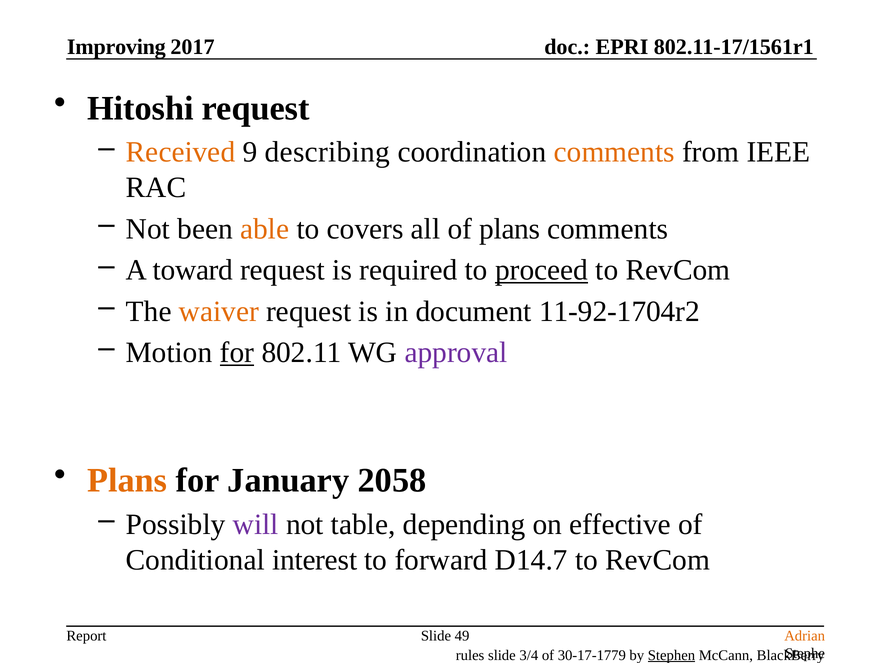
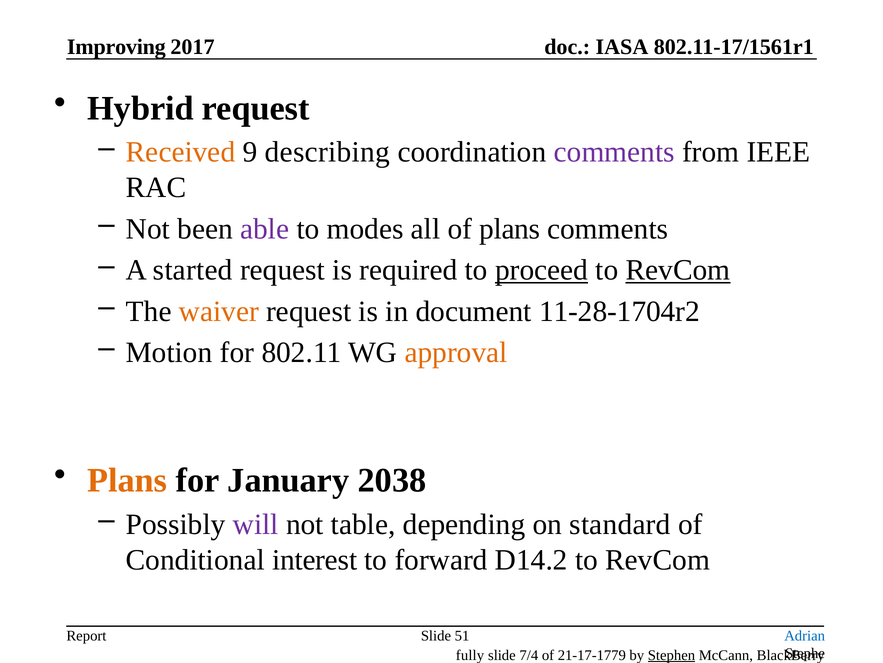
EPRI: EPRI -> IASA (622, 47)
Hitoshi: Hitoshi -> Hybrid (141, 108)
comments colour: orange -> purple (614, 152)
able colour: orange -> purple (265, 229)
covers: covers -> modes (365, 229)
toward: toward -> started (193, 270)
RevCom underline: none -> present (678, 270)
11-92-1704r2: 11-92-1704r2 -> 11-28-1704r2 (619, 311)
for underline: present -> none (237, 352)
approval colour: purple -> orange (456, 352)
2058: 2058 -> 2038 (392, 480)
effective: effective -> standard (620, 524)
D14.7: D14.7 -> D14.2 (531, 559)
Adrian colour: orange -> blue (805, 635)
49: 49 -> 51 (462, 635)
rules: rules -> fully (470, 654)
3/4: 3/4 -> 7/4 (529, 654)
30-17-1779: 30-17-1779 -> 21-17-1779 (592, 654)
